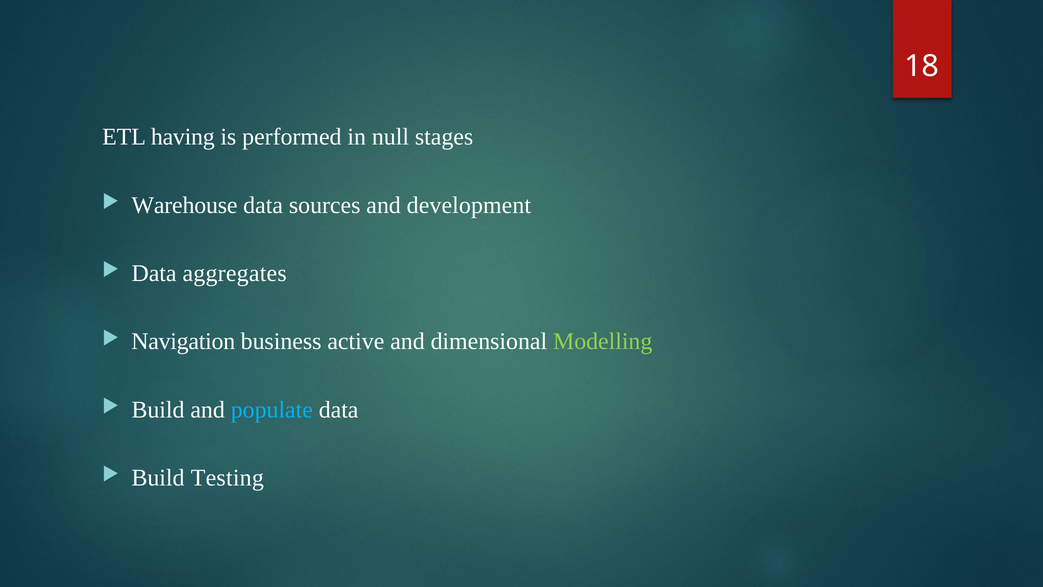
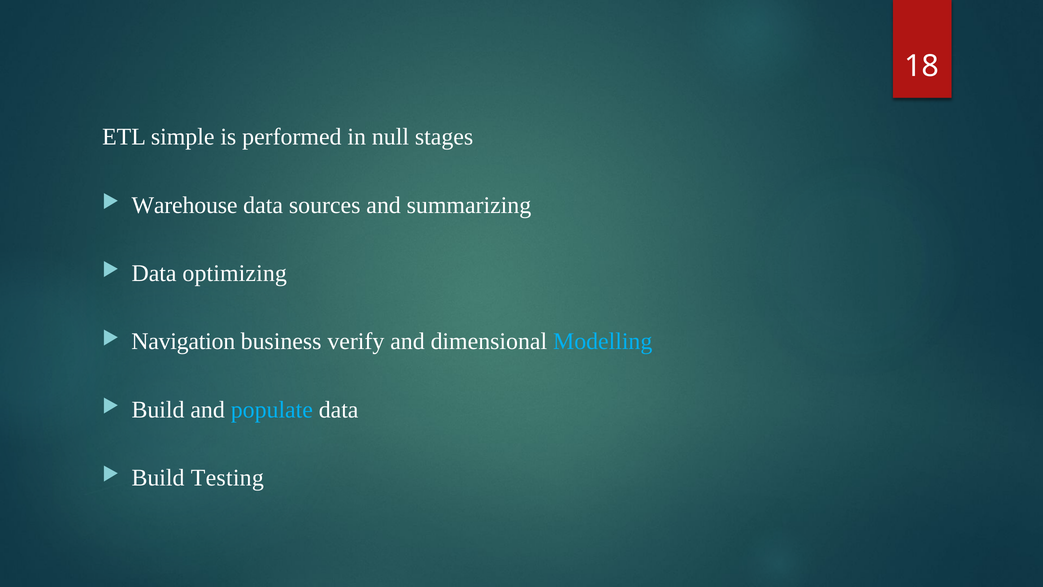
having: having -> simple (183, 137)
development: development -> summarizing (469, 205)
aggregates: aggregates -> optimizing (235, 273)
active: active -> verify (356, 341)
Modelling colour: light green -> light blue (603, 341)
